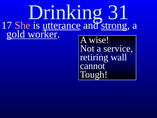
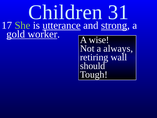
Drinking: Drinking -> Children (65, 12)
She colour: pink -> light green (22, 25)
service: service -> always (118, 48)
cannot: cannot -> should (93, 66)
